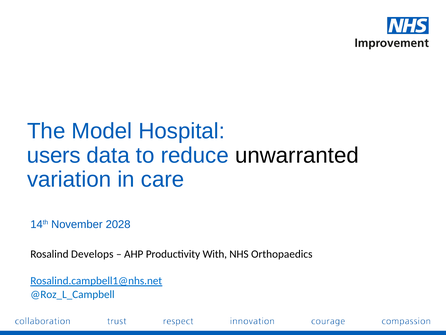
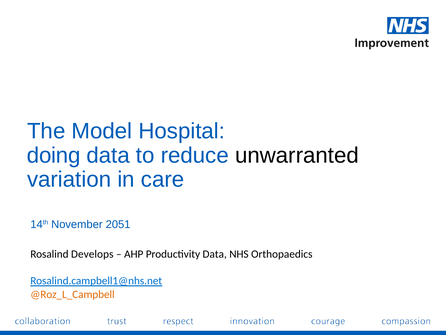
users: users -> doing (54, 155)
2028: 2028 -> 2051 (118, 224)
Productivity With: With -> Data (215, 254)
@Roz_L_Campbell colour: blue -> orange (73, 294)
